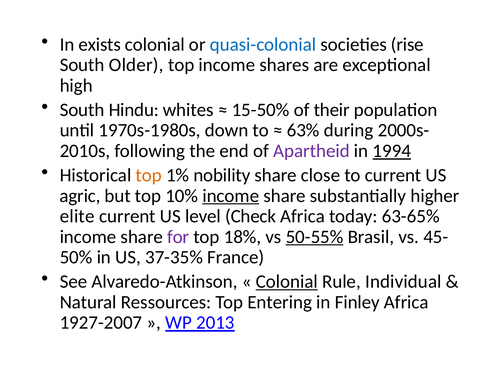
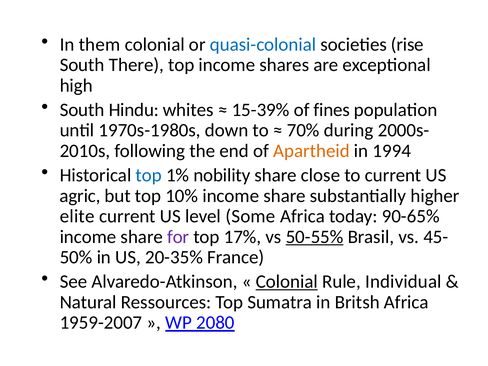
exists: exists -> them (99, 44)
Older: Older -> There (136, 65)
15-50%: 15-50% -> 15-39% (261, 110)
their: their -> fines (332, 110)
63%: 63% -> 70% (303, 130)
Apartheid colour: purple -> orange (311, 151)
1994 underline: present -> none (392, 151)
top colour: orange -> blue (149, 175)
income underline: present -> none (231, 196)
Check: Check -> Some (250, 216)
63-65%: 63-65% -> 90-65% (411, 216)
18%: 18% -> 17% (242, 237)
37-35%: 37-35% -> 20-35% (174, 257)
Entering: Entering -> Sumatra (280, 302)
Finley: Finley -> Britsh (357, 302)
1927-2007: 1927-2007 -> 1959-2007 (101, 323)
2013: 2013 -> 2080 (215, 323)
